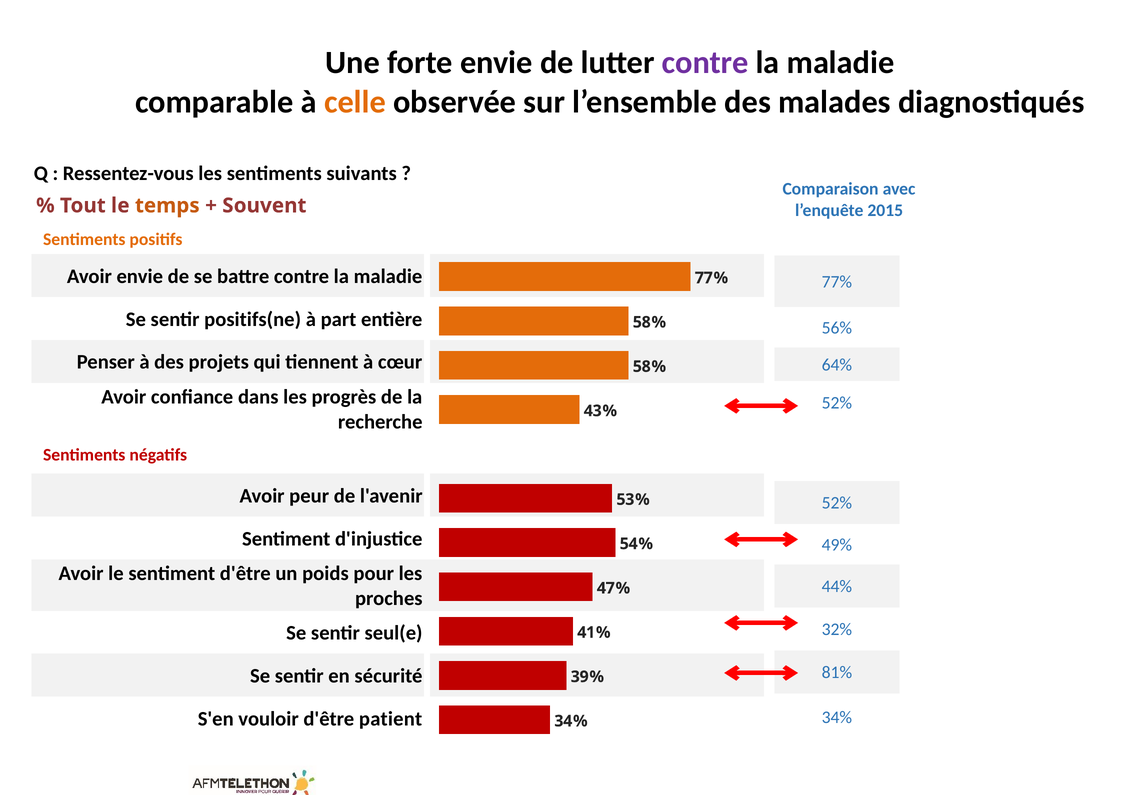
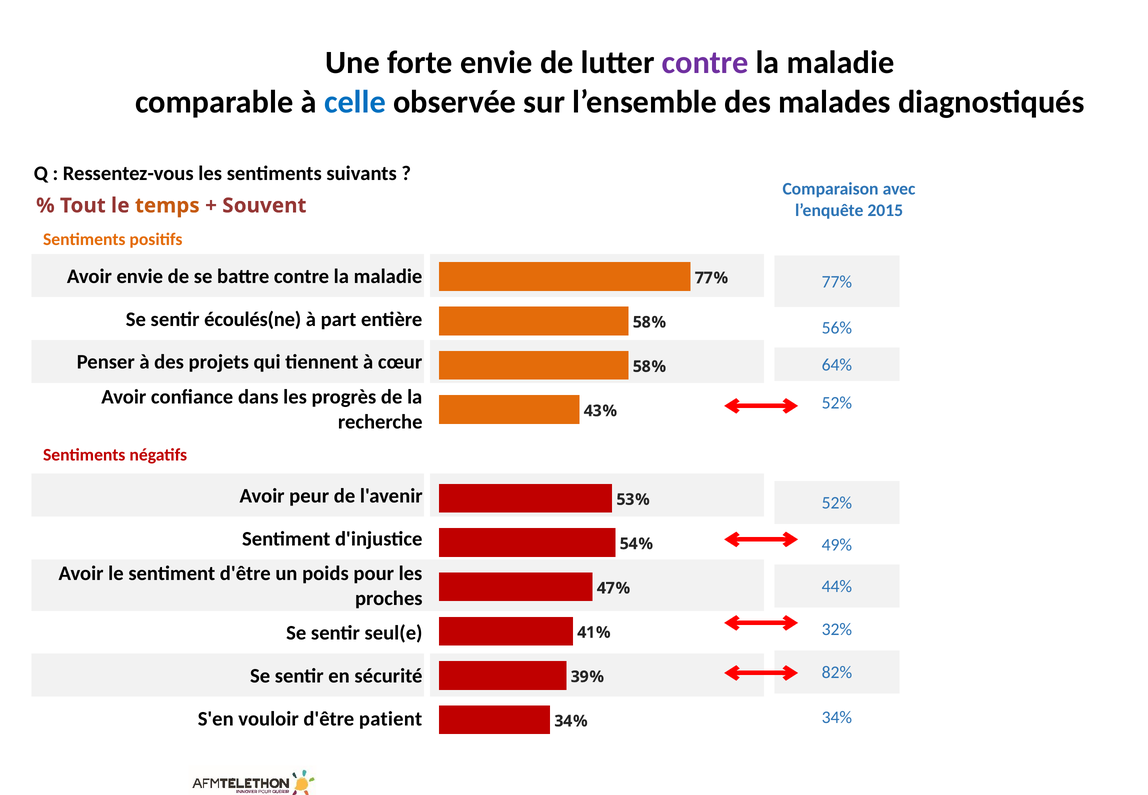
celle colour: orange -> blue (355, 102)
positifs(ne: positifs(ne -> écoulés(ne (253, 319)
81%: 81% -> 82% (837, 672)
